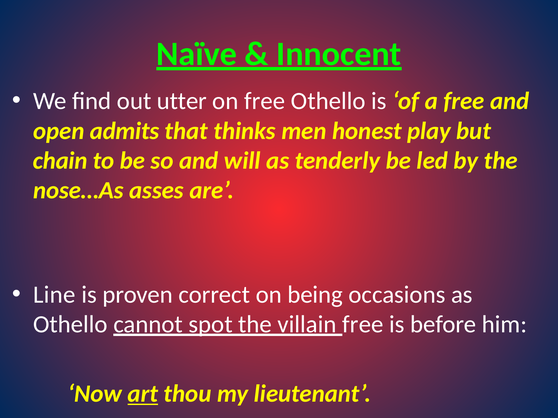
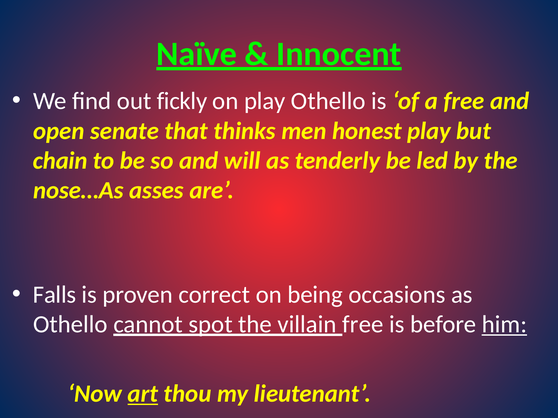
utter: utter -> fickly (182, 101)
on free: free -> play (265, 101)
admits: admits -> senate (125, 131)
Line: Line -> Falls (55, 295)
him underline: none -> present (504, 325)
